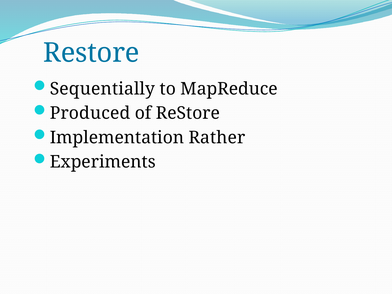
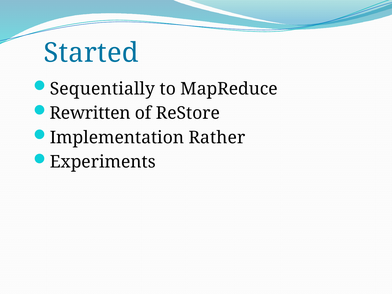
Restore: Restore -> Started (91, 53)
Produced: Produced -> Rewritten (90, 113)
